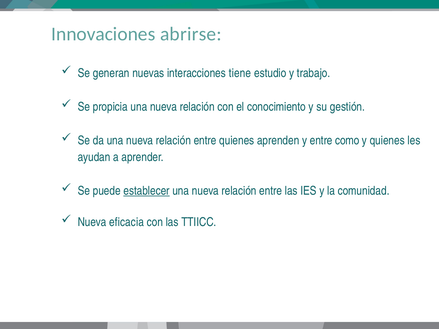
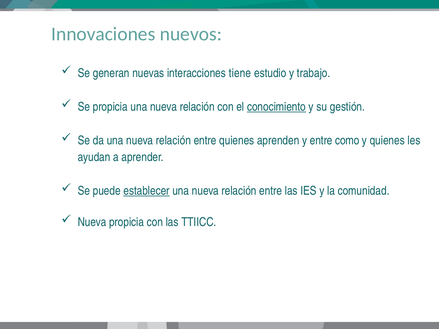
abrirse: abrirse -> nuevos (191, 34)
conocimiento underline: none -> present (276, 107)
Nueva eficacia: eficacia -> propicia (127, 222)
